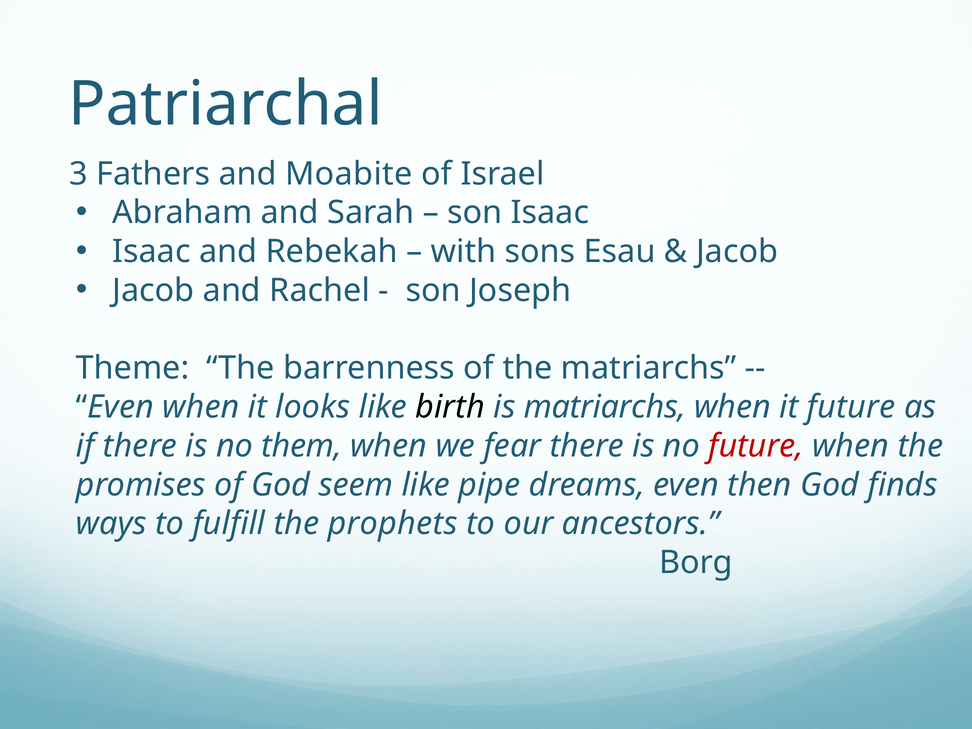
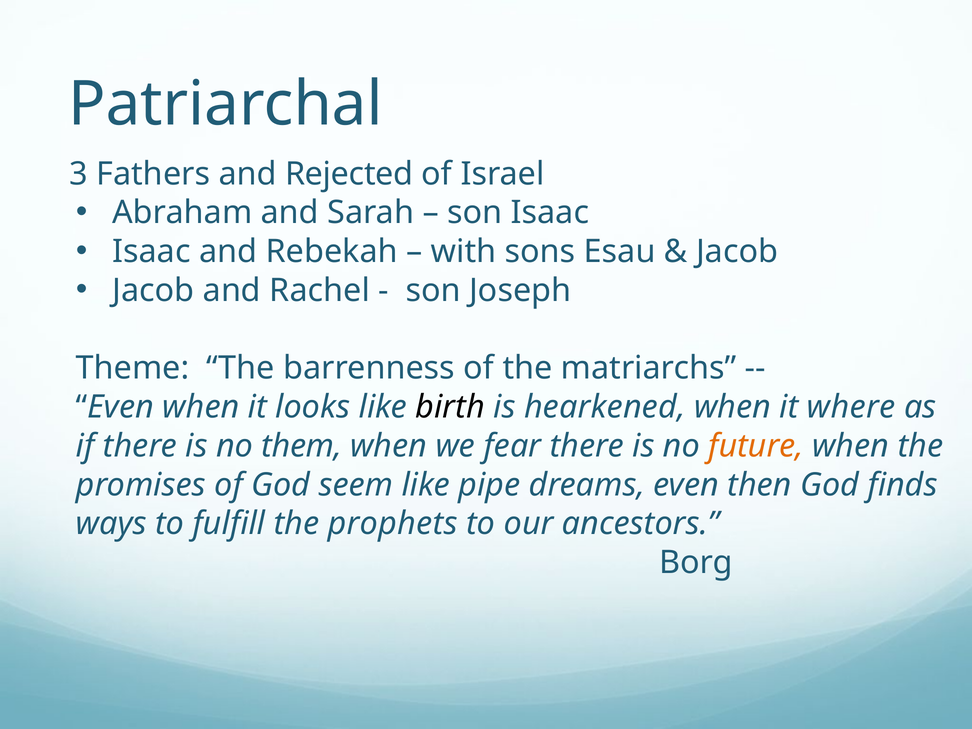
Moabite: Moabite -> Rejected (349, 174)
is matriarchs: matriarchs -> hearkened (605, 407)
it future: future -> where (851, 407)
future colour: red -> orange (756, 446)
